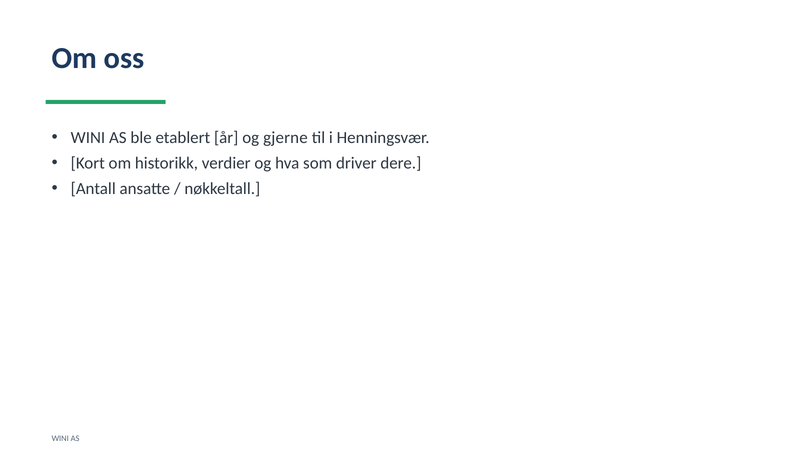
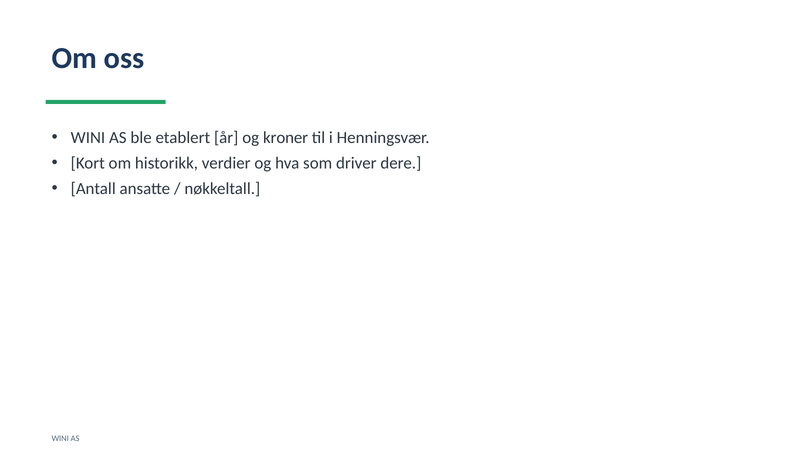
gjerne: gjerne -> kroner (286, 138)
